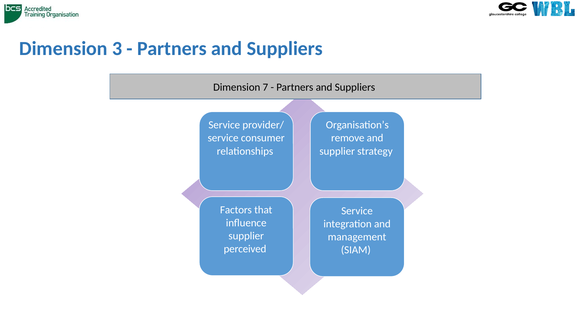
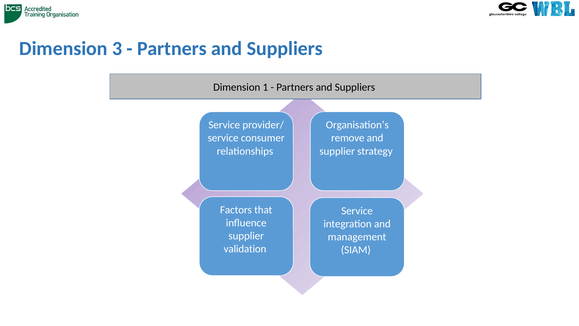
7: 7 -> 1 (265, 87)
perceived: perceived -> validation (245, 249)
